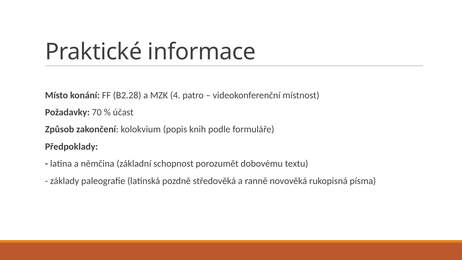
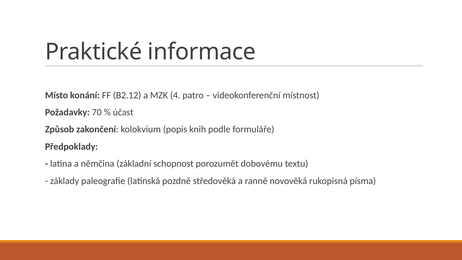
B2.28: B2.28 -> B2.12 (127, 95)
